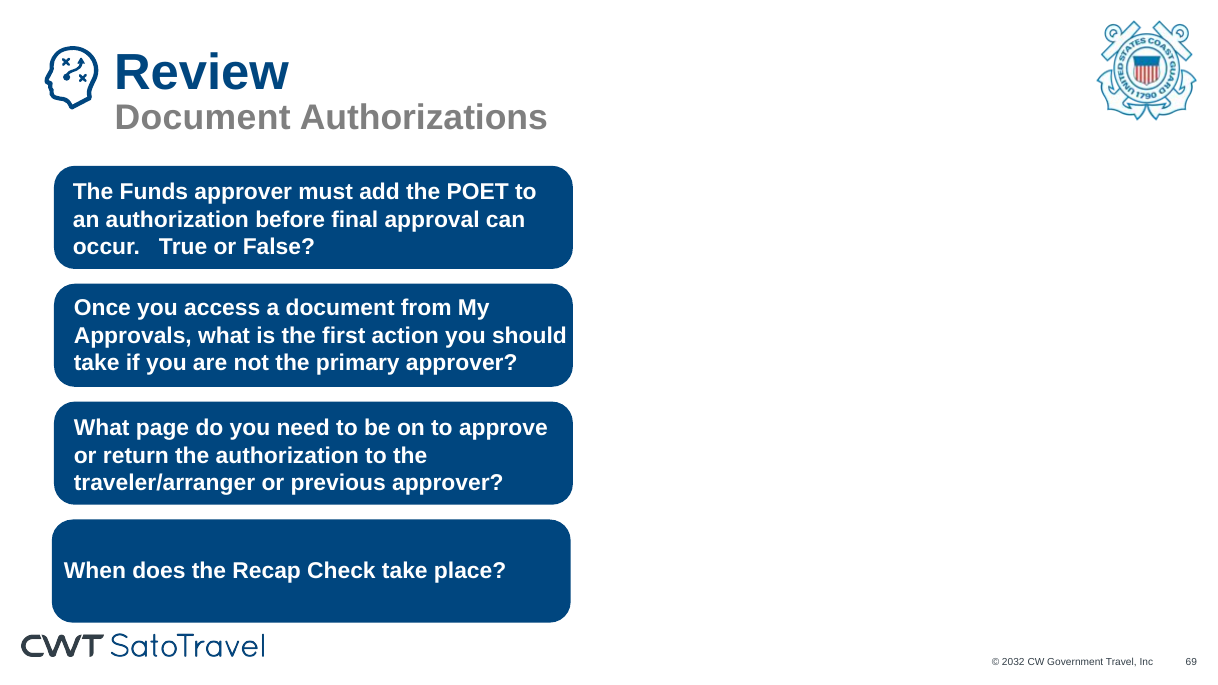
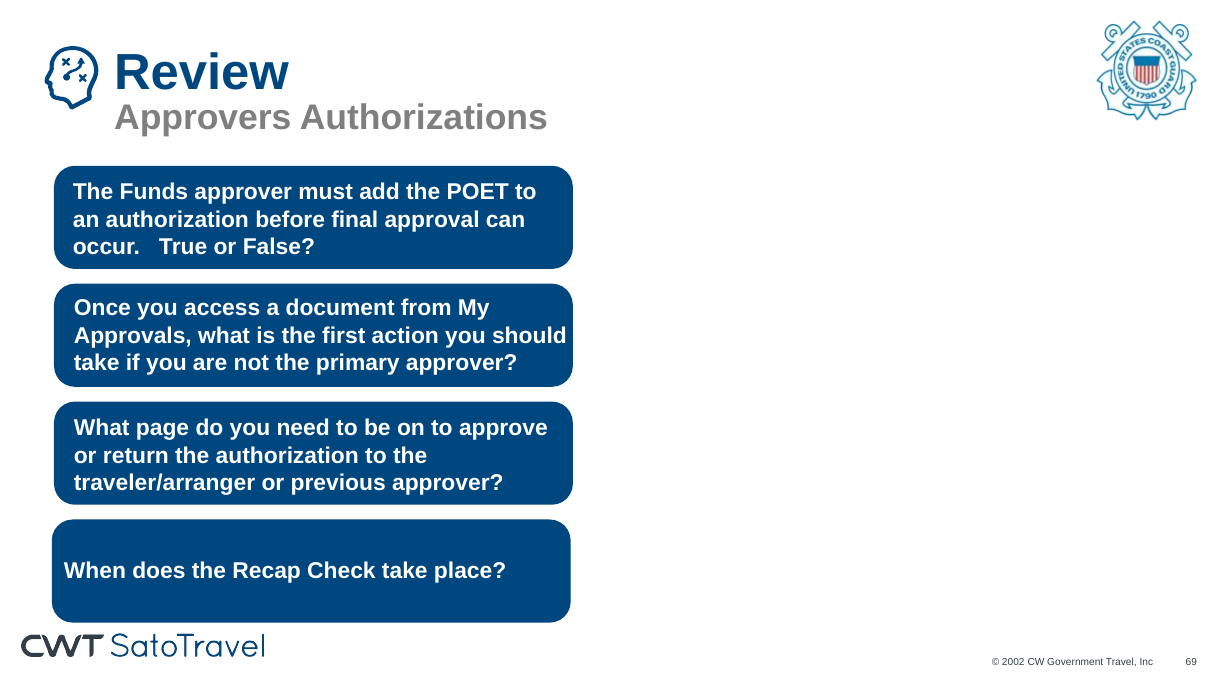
Document: Document -> Approvers (203, 117)
2032: 2032 -> 2002 (1013, 662)
